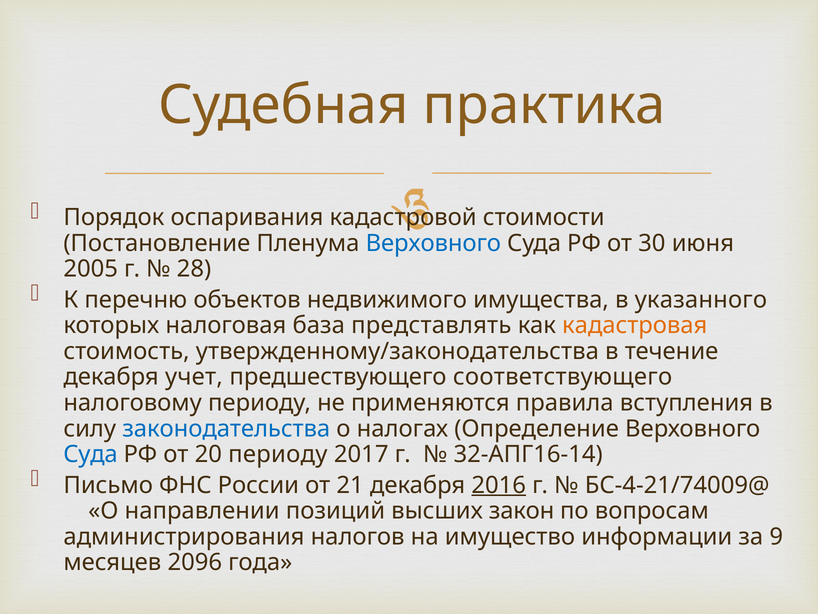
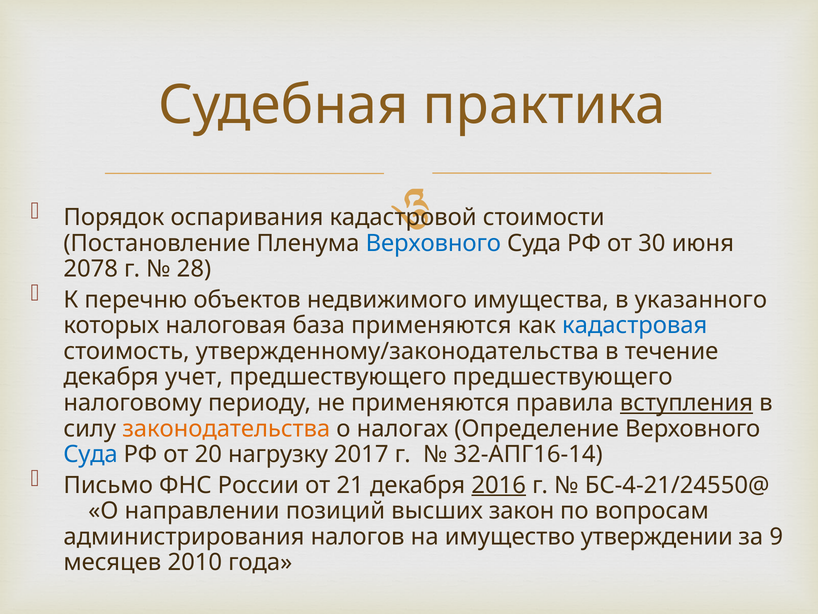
2005: 2005 -> 2078 (91, 269)
база представлять: представлять -> применяются (431, 325)
кадастровая colour: orange -> blue (635, 325)
предшествующего соответствующего: соответствующего -> предшествующего (563, 377)
вступления underline: none -> present (686, 403)
законодательства colour: blue -> orange (226, 428)
20 периоду: периоду -> нагрузку (278, 454)
БС-4-21/74009@: БС-4-21/74009@ -> БС-4-21/24550@ (677, 485)
информации: информации -> утверждении (657, 536)
2096: 2096 -> 2010 (195, 562)
